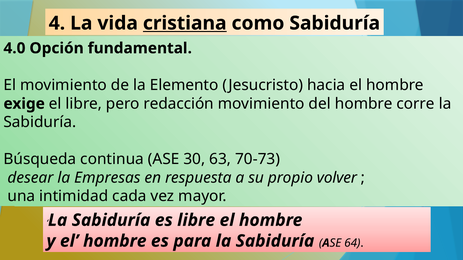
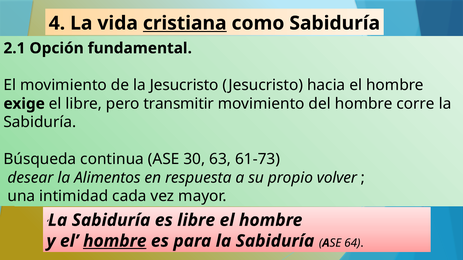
4.0: 4.0 -> 2.1 (14, 48)
la Elemento: Elemento -> Jesucristo (184, 85)
redacción: redacción -> transmitir (179, 104)
70-73: 70-73 -> 61-73 (258, 159)
Empresas: Empresas -> Alimentos (107, 178)
hombre underline: none -> present (115, 241)
